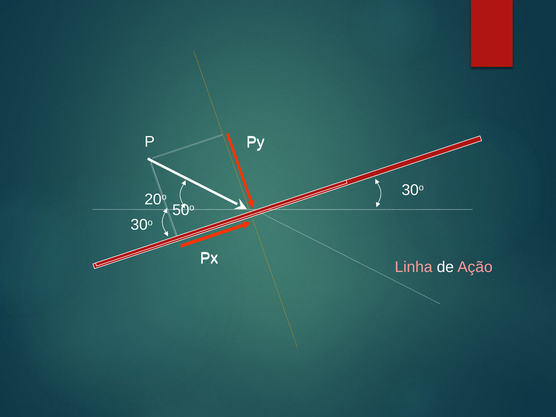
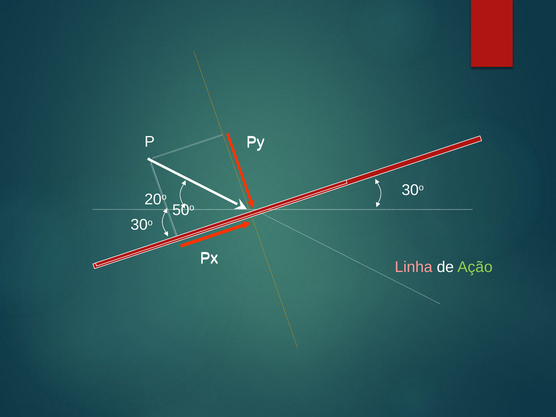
Ação colour: pink -> light green (475, 267)
